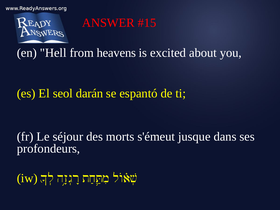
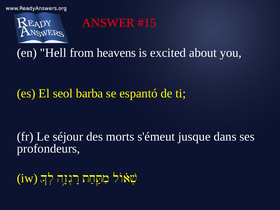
darán: darán -> barba (89, 93)
